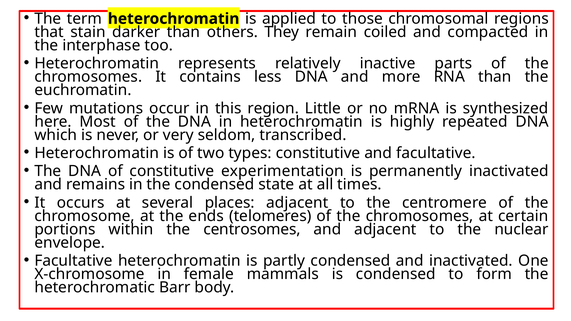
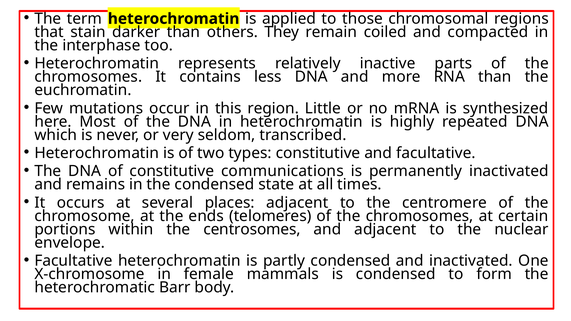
experimentation: experimentation -> communications (282, 171)
